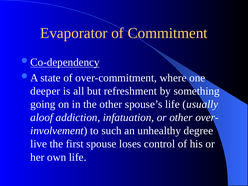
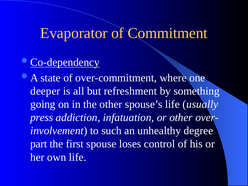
aloof: aloof -> press (42, 117)
live: live -> part (39, 144)
